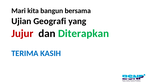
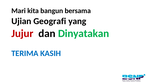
Diterapkan: Diterapkan -> Dinyatakan (84, 34)
